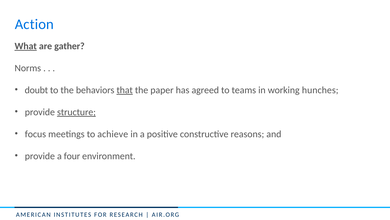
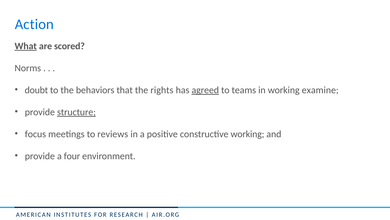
gather: gather -> scored (69, 46)
that underline: present -> none (125, 90)
paper: paper -> rights (162, 90)
agreed underline: none -> present (205, 90)
hunches: hunches -> examine (320, 90)
achieve: achieve -> reviews (113, 134)
constructive reasons: reasons -> working (247, 134)
